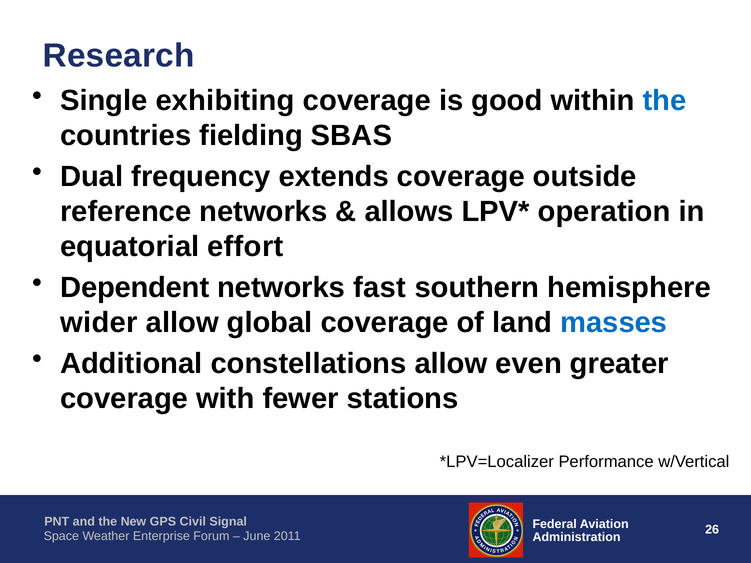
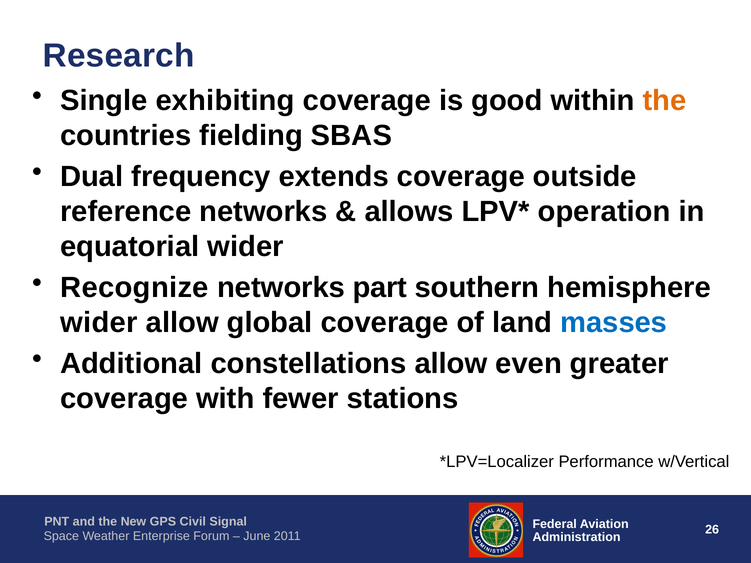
the colour: blue -> orange (665, 101)
equatorial effort: effort -> wider (246, 247)
Dependent: Dependent -> Recognize (134, 288)
fast: fast -> part (380, 288)
